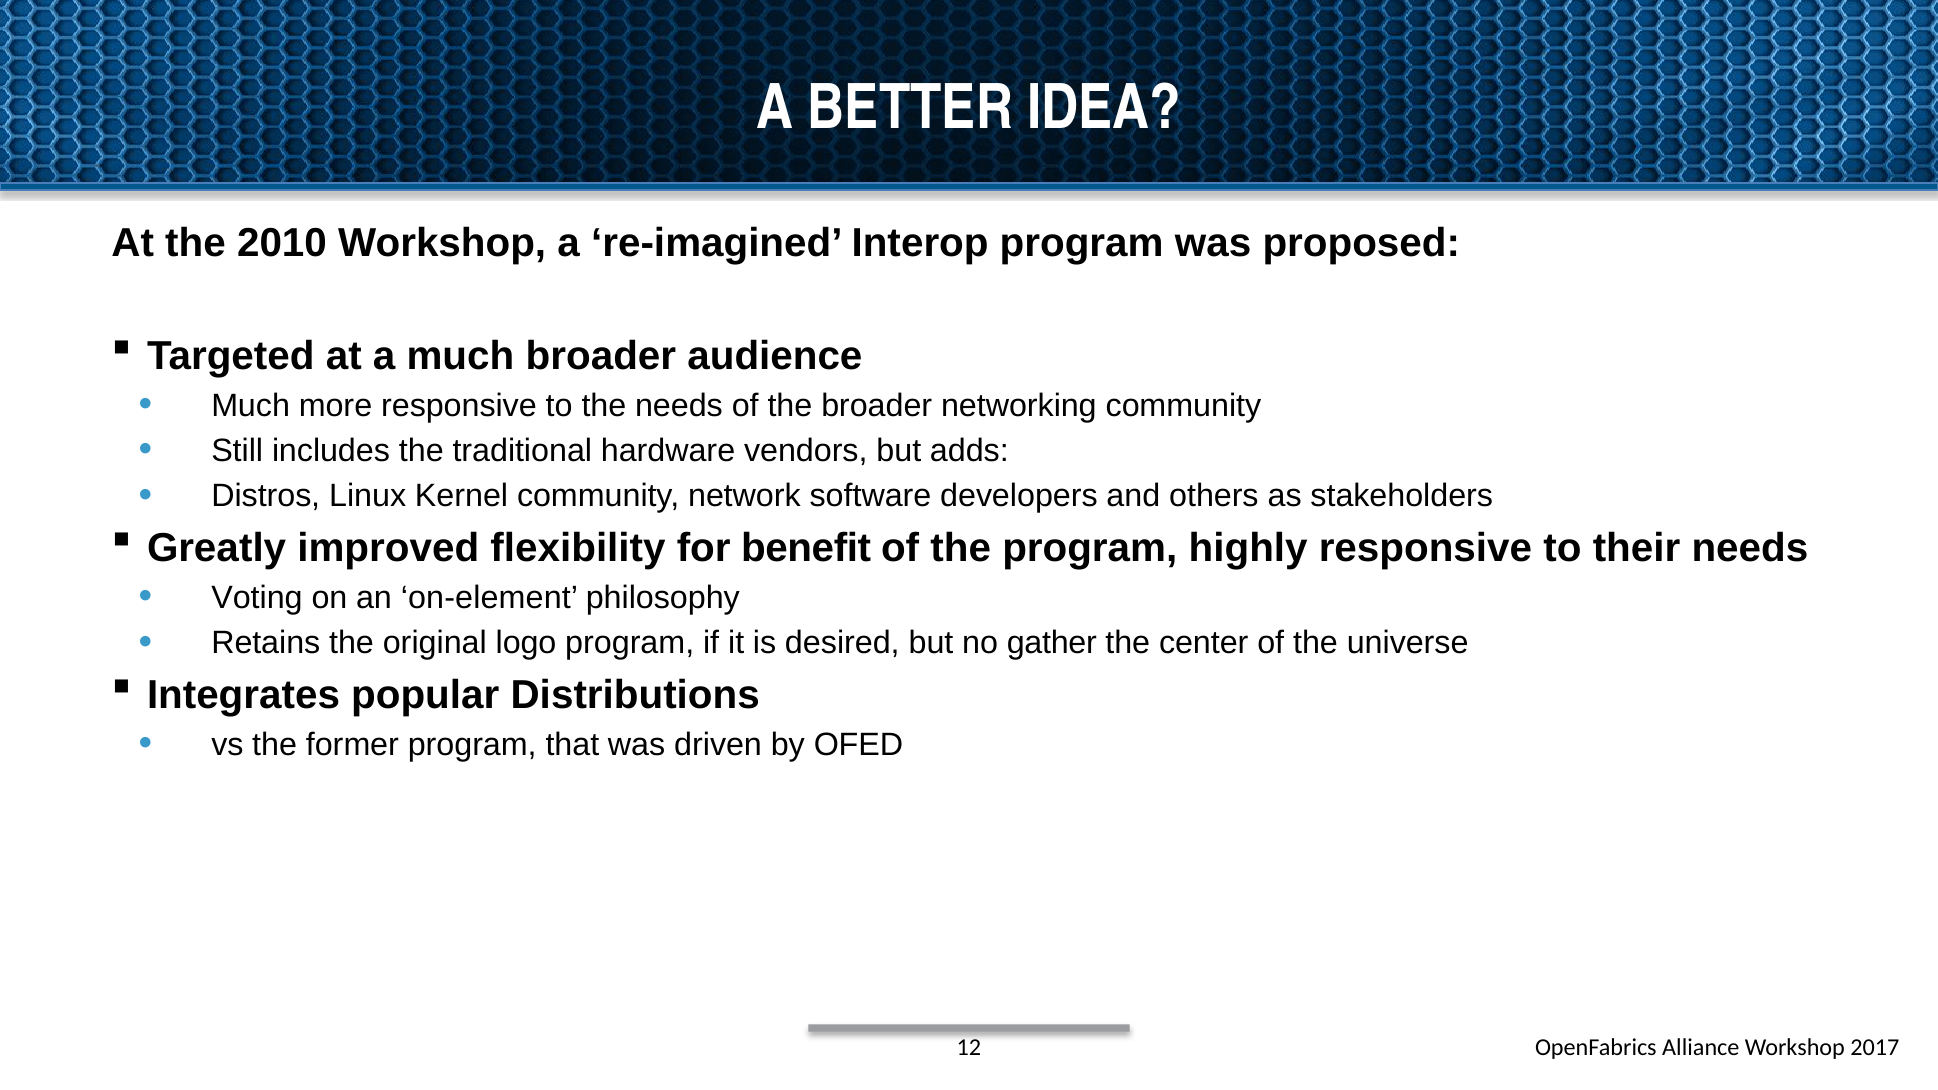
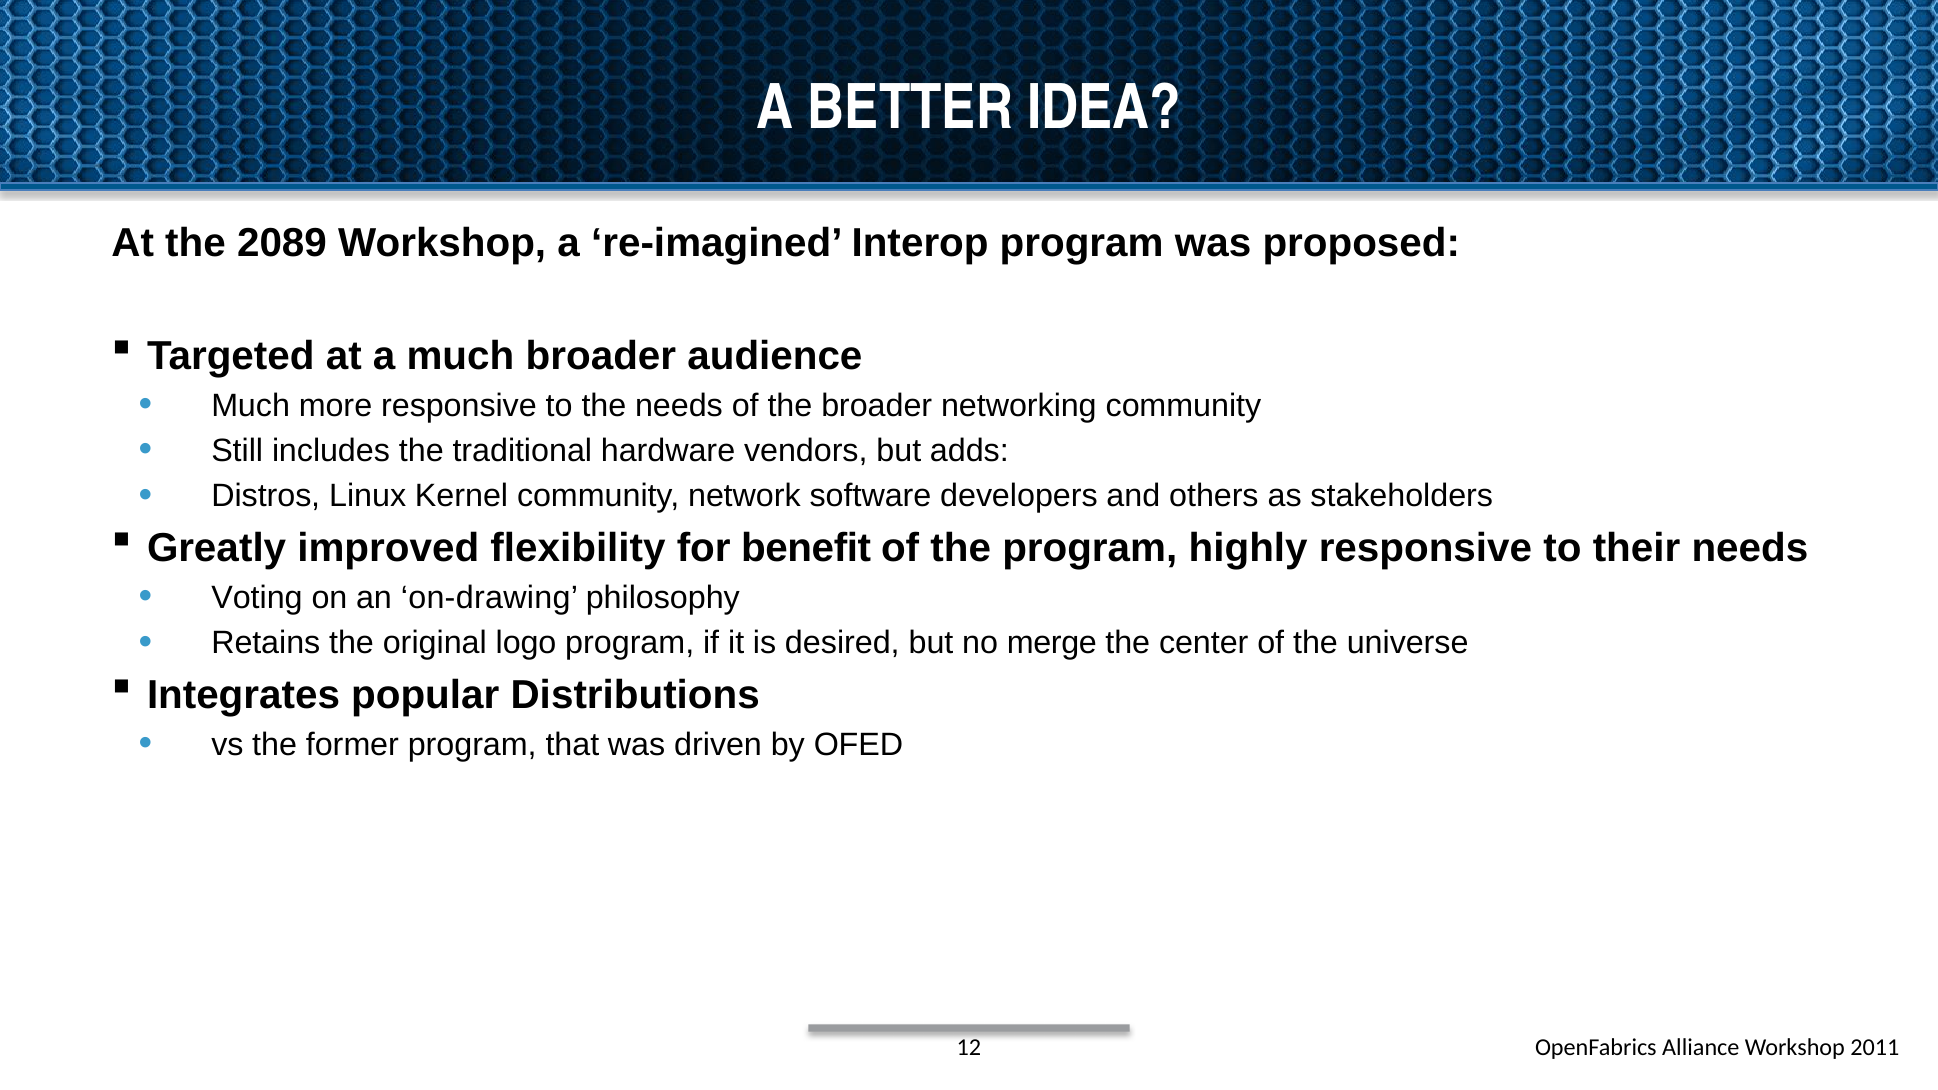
2010: 2010 -> 2089 (282, 243)
on-element: on-element -> on-drawing (489, 598)
gather: gather -> merge (1052, 643)
2017: 2017 -> 2011 (1875, 1048)
